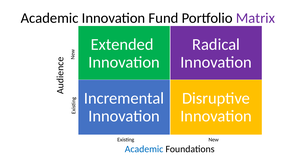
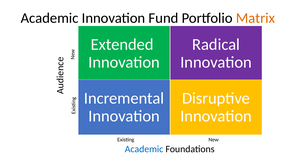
Matrix colour: purple -> orange (255, 18)
